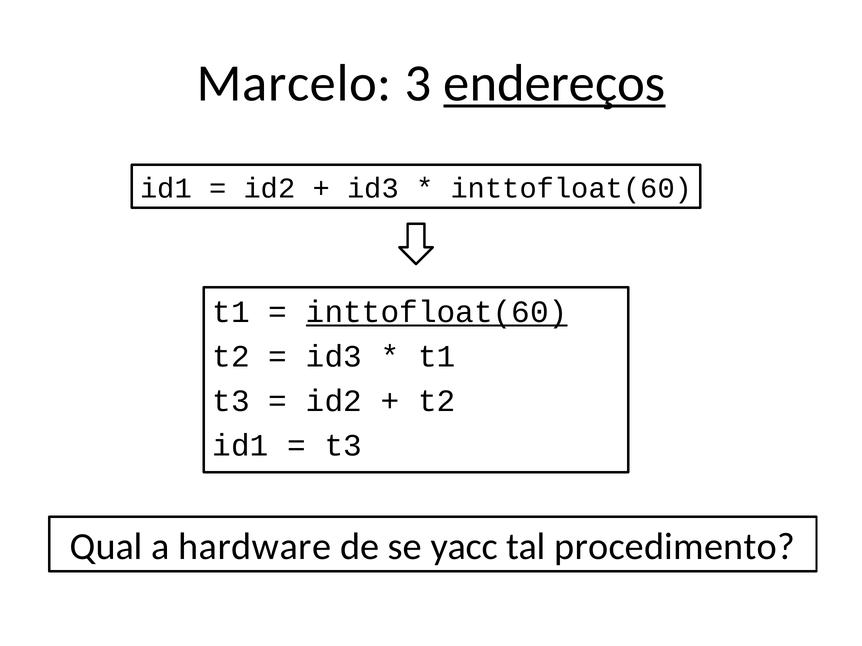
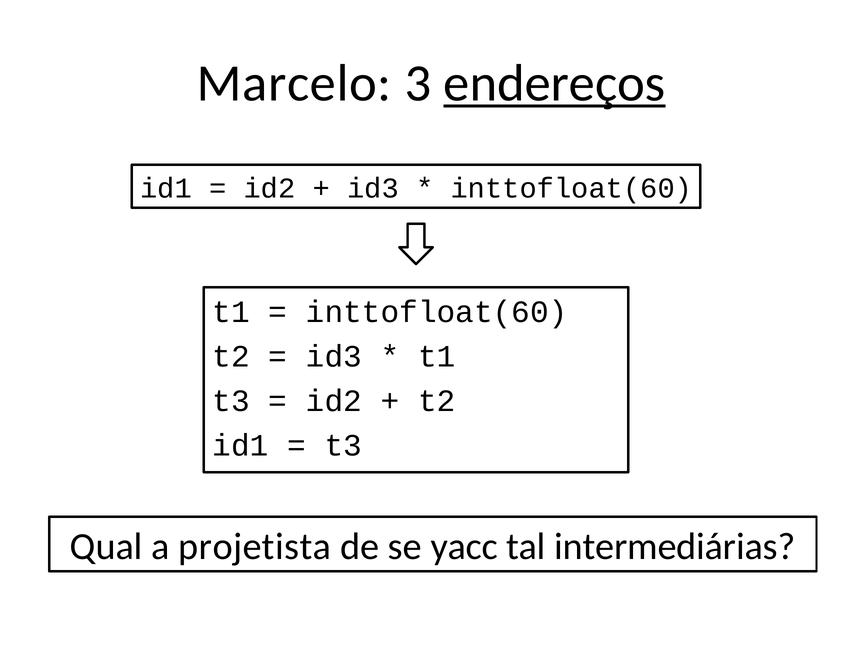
inttofloat(60 underline: present -> none (437, 312)
hardware: hardware -> projetista (255, 547)
procedimento: procedimento -> intermediárias (675, 547)
